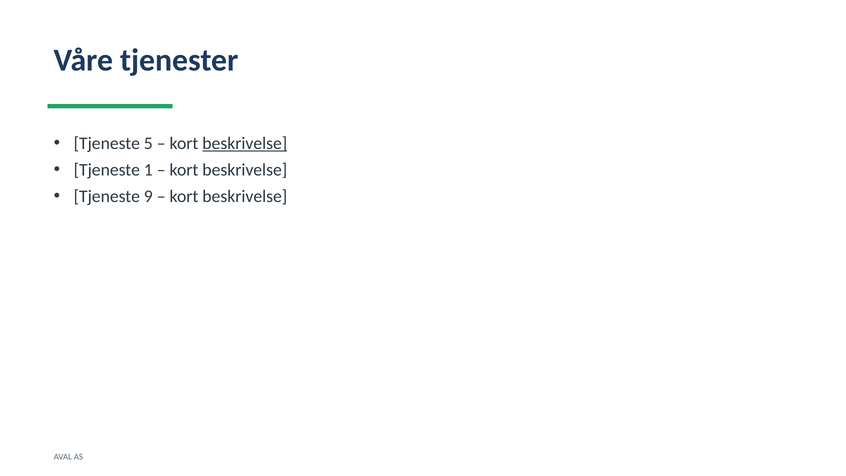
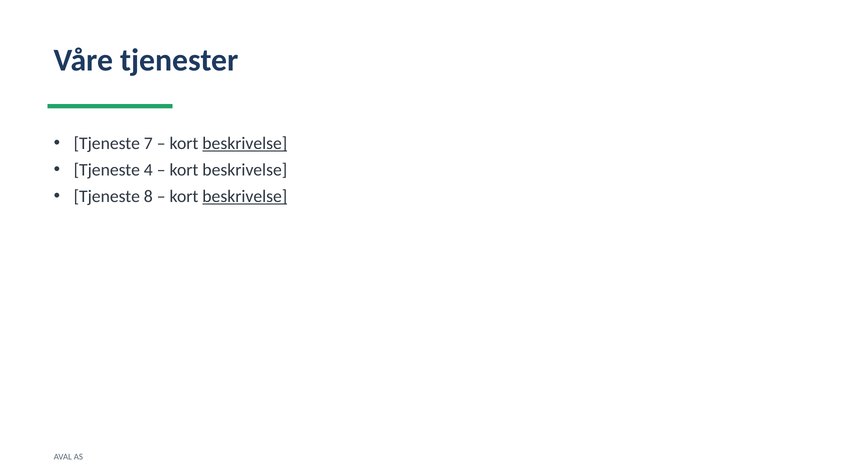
5: 5 -> 7 (148, 143)
1: 1 -> 4 (148, 170)
9: 9 -> 8 (148, 196)
beskrivelse underline: none -> present (245, 196)
